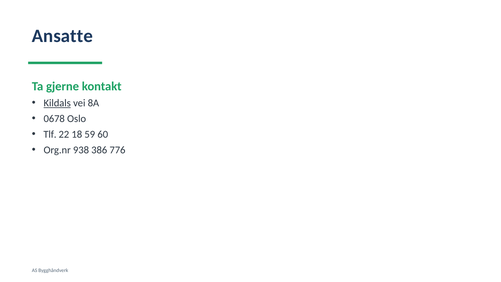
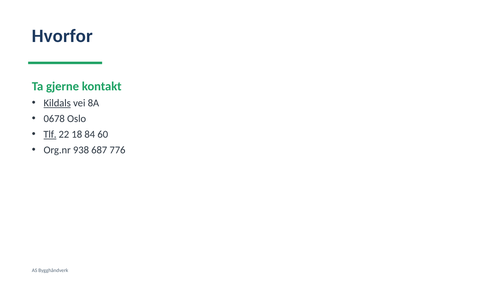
Ansatte: Ansatte -> Hvorfor (62, 36)
Tlf underline: none -> present (50, 134)
59: 59 -> 84 (90, 134)
386: 386 -> 687 (99, 150)
